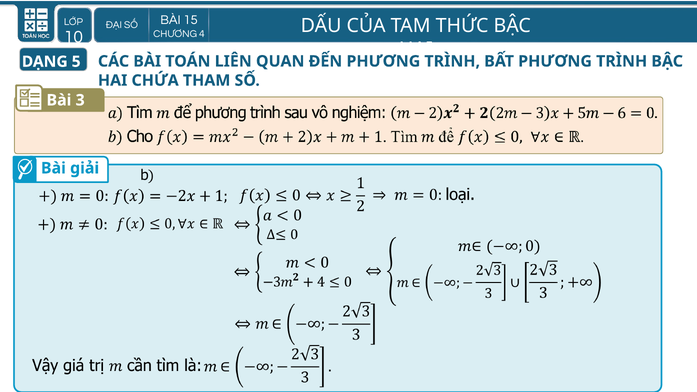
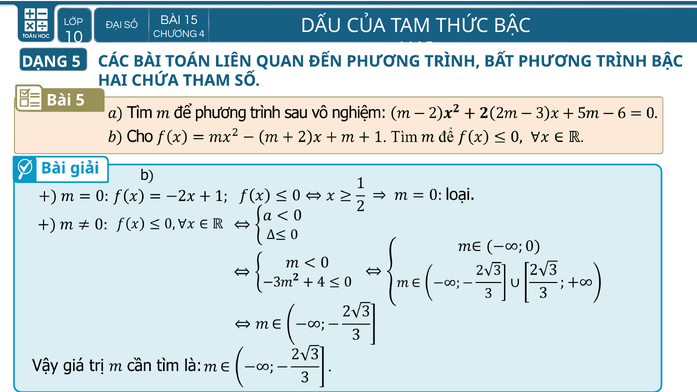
Bài 3: 3 -> 5 (80, 100)
